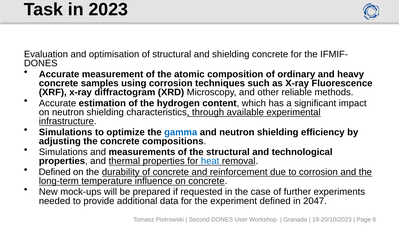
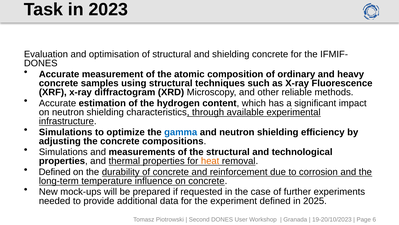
using corrosion: corrosion -> structural (171, 83)
heat colour: blue -> orange (210, 161)
2047: 2047 -> 2025 (315, 200)
